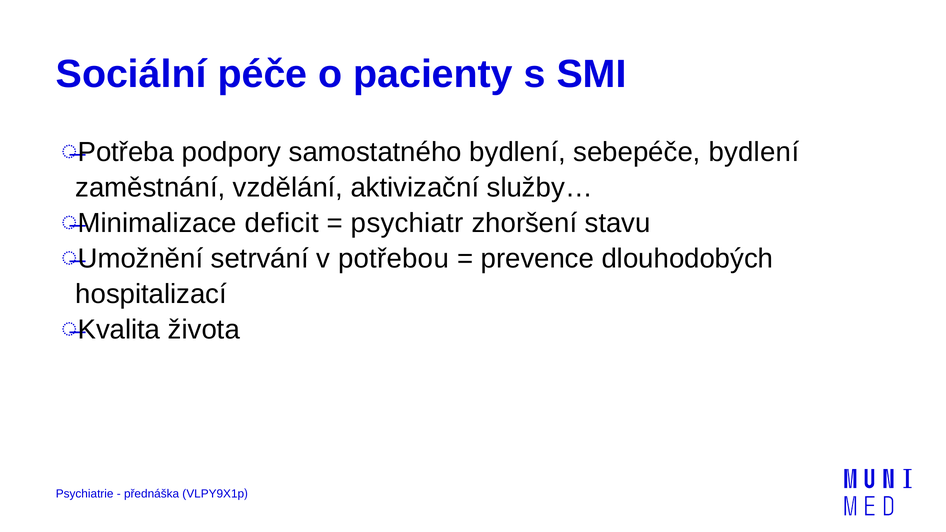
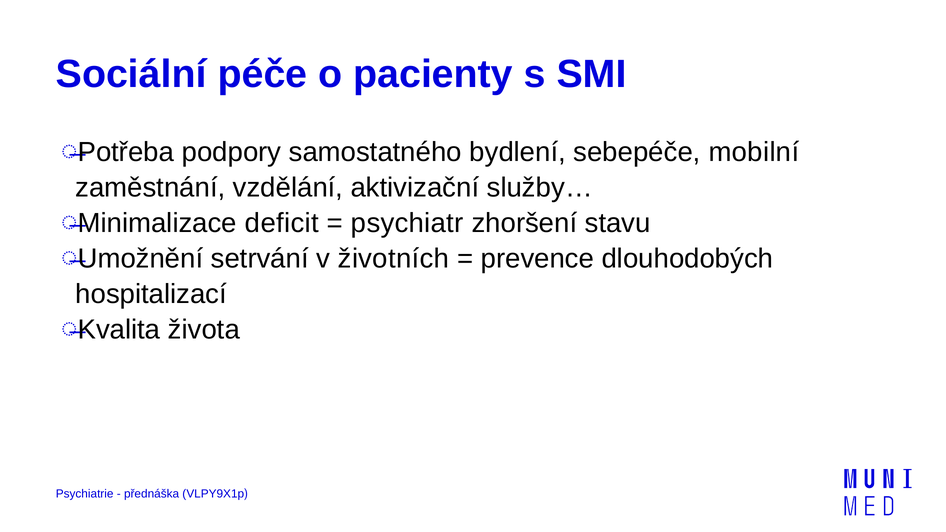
sebepéče bydlení: bydlení -> mobilní (754, 152)
potřebou: potřebou -> životních (393, 259)
